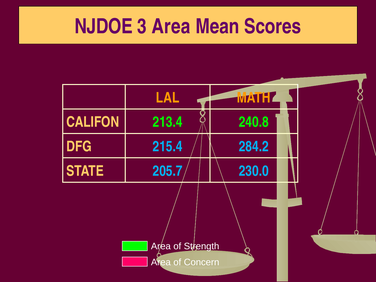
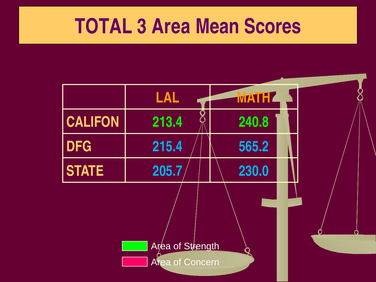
NJDOE: NJDOE -> TOTAL (104, 27)
284.2: 284.2 -> 565.2 (254, 147)
